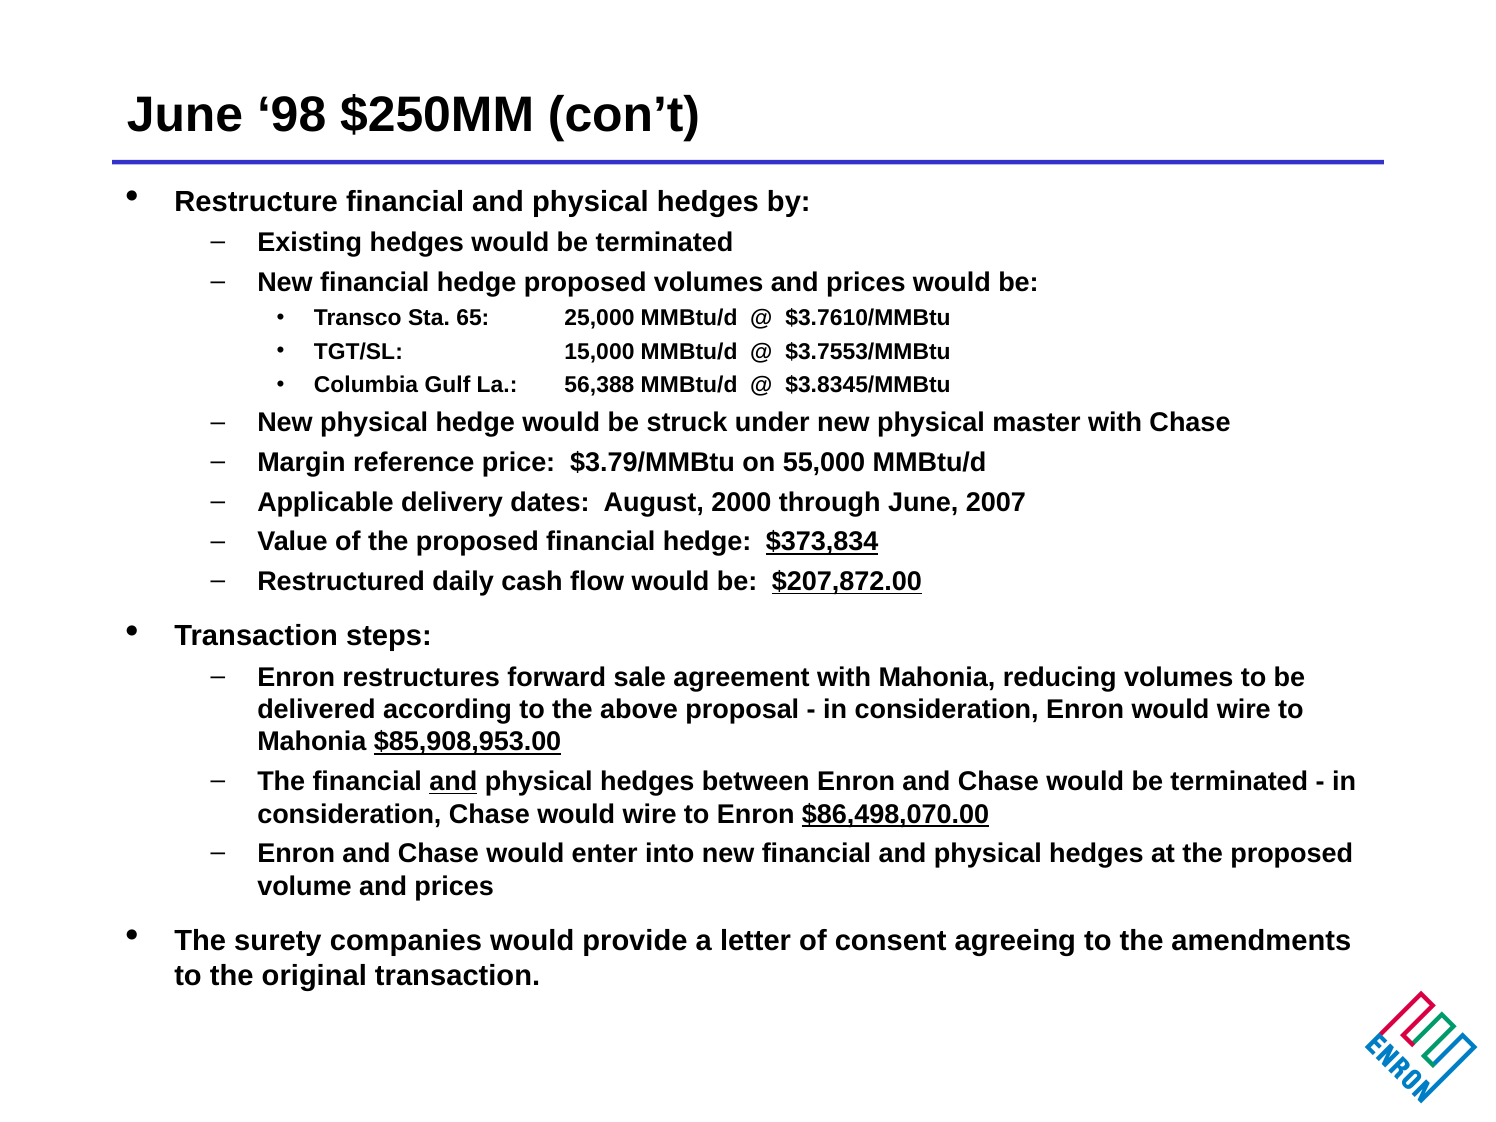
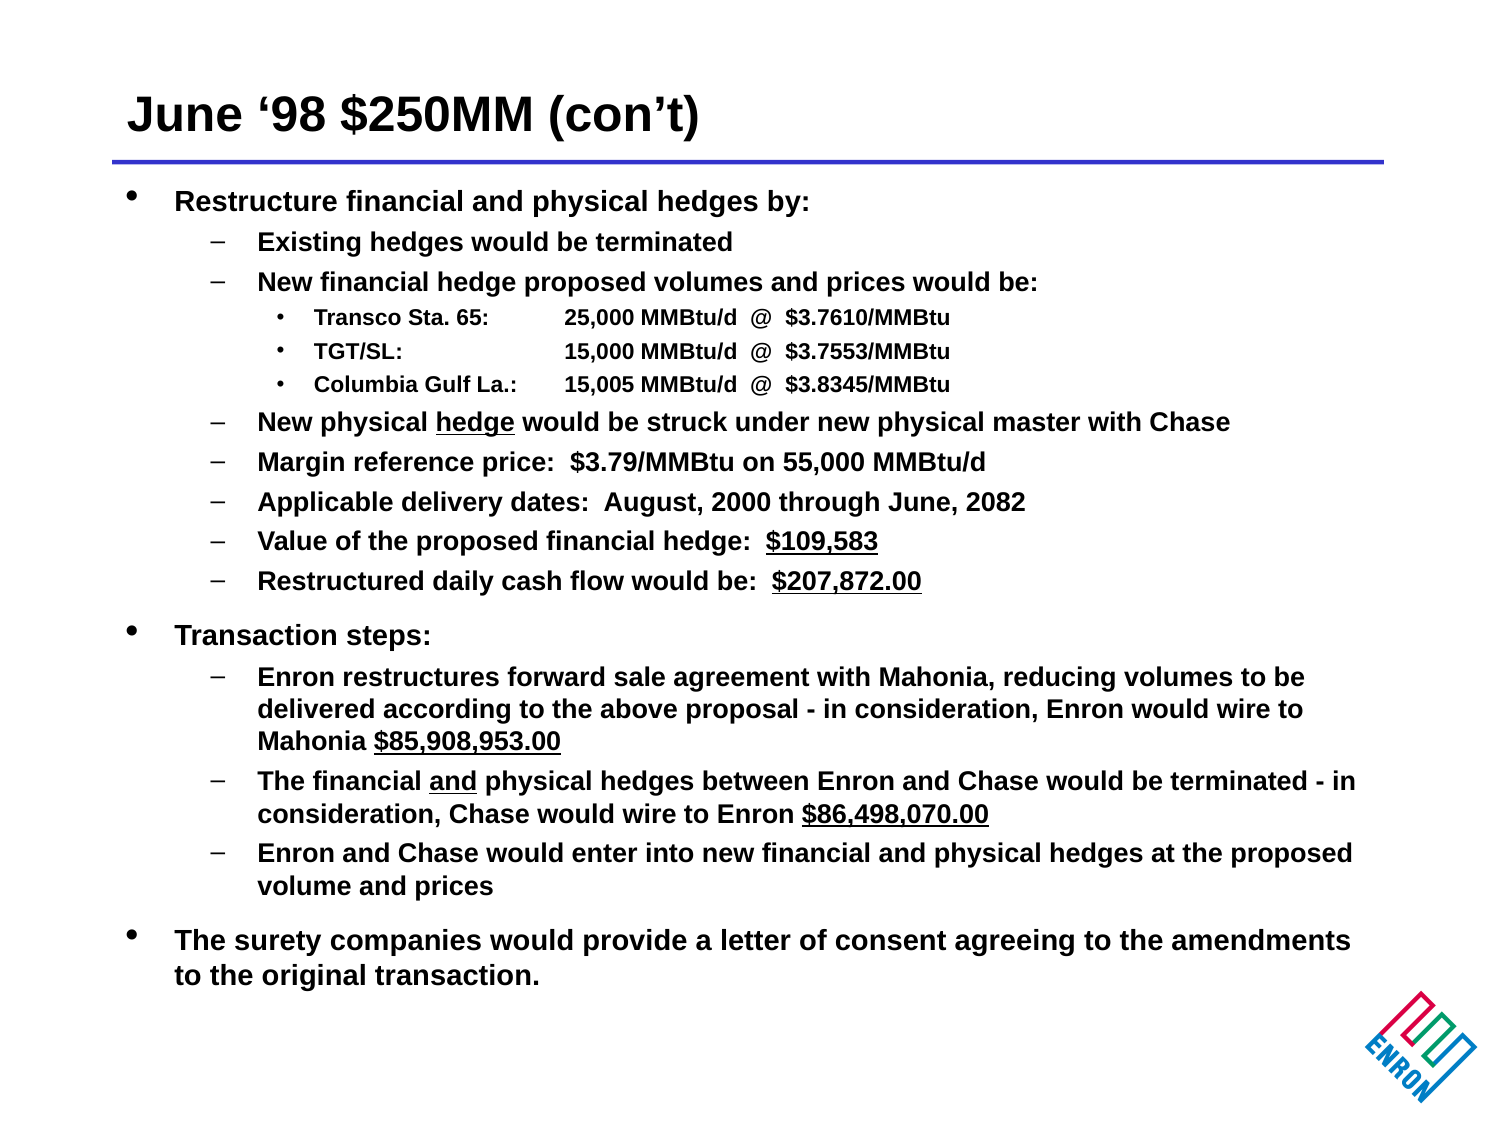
56,388: 56,388 -> 15,005 (599, 385)
hedge underline: none -> present (475, 423)
2007: 2007 -> 2082 (996, 502)
$373,834: $373,834 -> $109,583 (822, 542)
